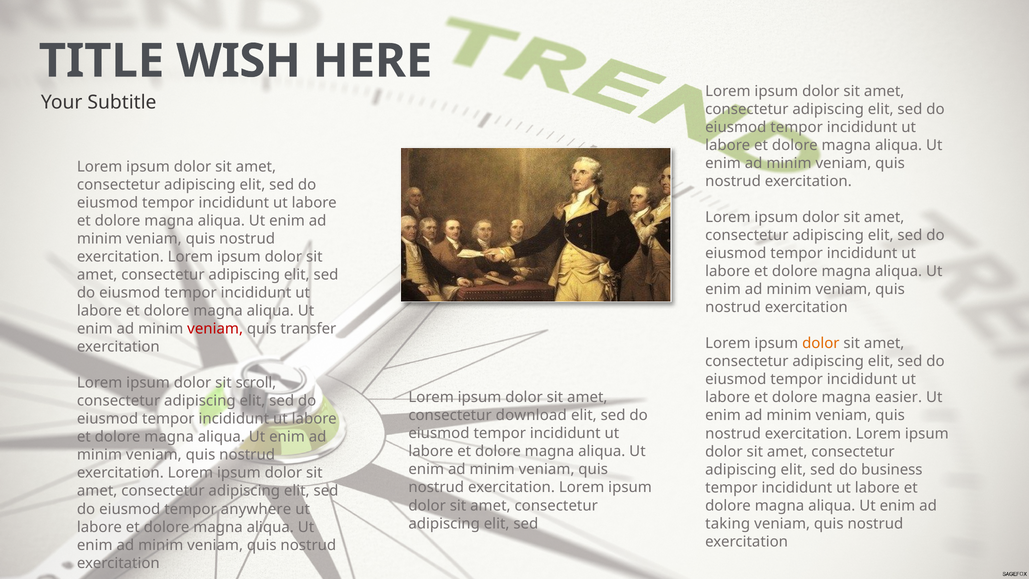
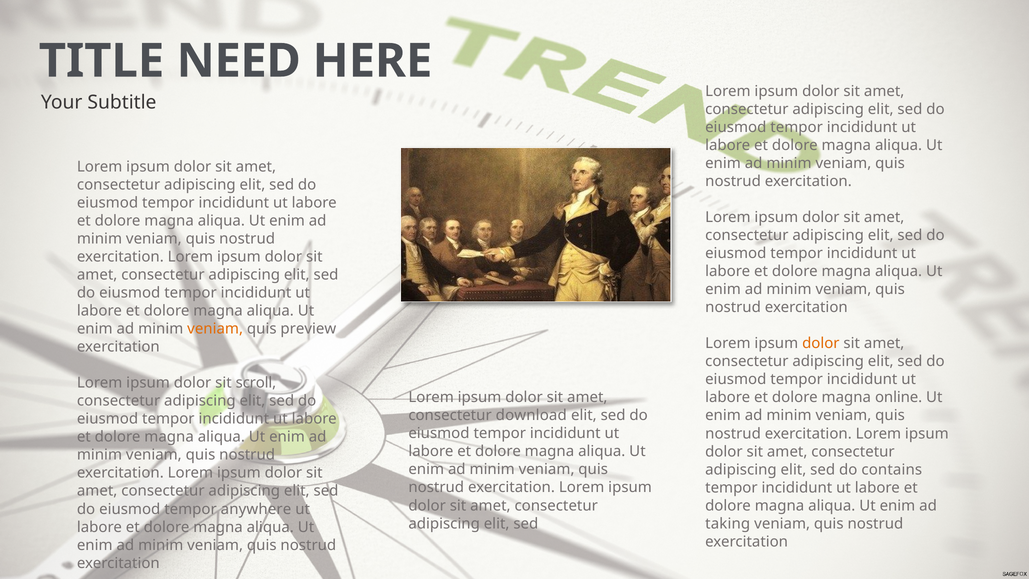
WISH: WISH -> NEED (239, 61)
veniam colour: red -> orange (215, 329)
transfer: transfer -> preview (308, 329)
easier: easier -> online (899, 397)
business: business -> contains (892, 469)
